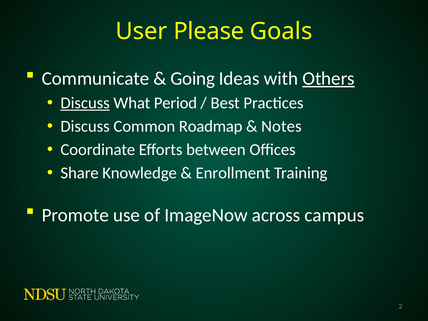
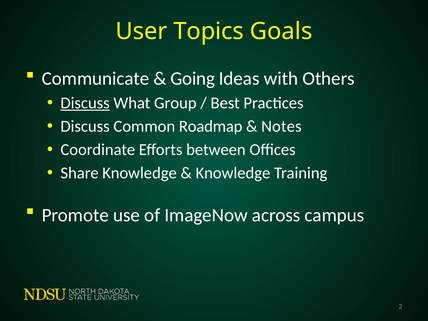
Please: Please -> Topics (209, 31)
Others underline: present -> none (329, 79)
Period: Period -> Group (175, 103)
Enrollment: Enrollment -> Knowledge (233, 173)
